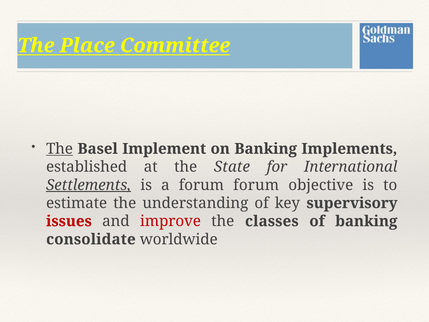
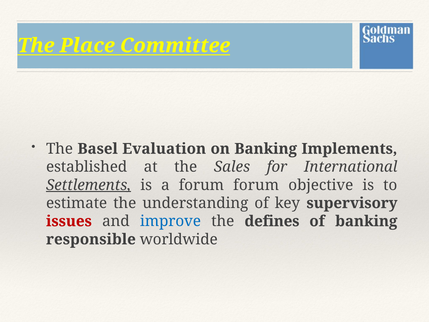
The underline: present -> none (60, 149)
Implement: Implement -> Evaluation (164, 149)
State: State -> Sales (232, 167)
improve colour: red -> blue (170, 221)
classes: classes -> defines (272, 221)
consolidate: consolidate -> responsible (91, 239)
